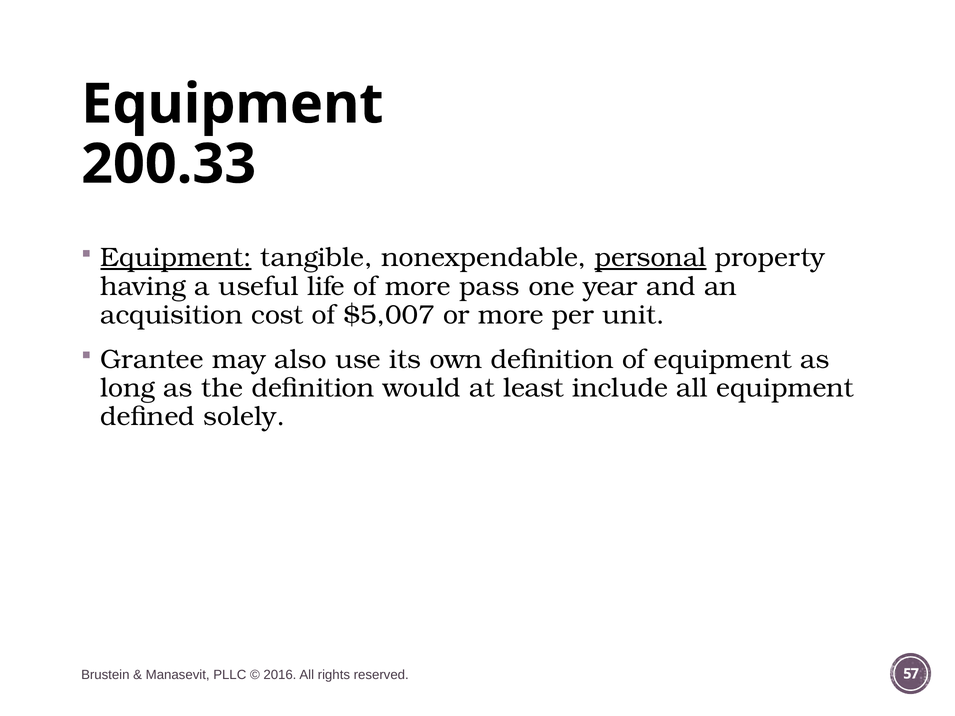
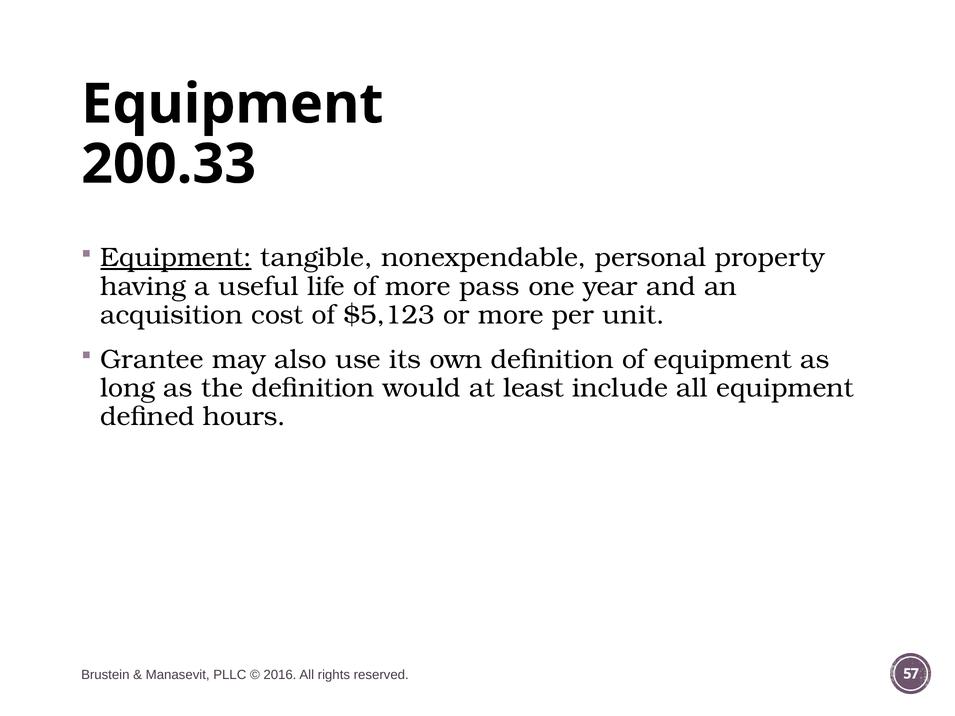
personal underline: present -> none (651, 258)
$5,007: $5,007 -> $5,123 (389, 315)
solely: solely -> hours (244, 417)
